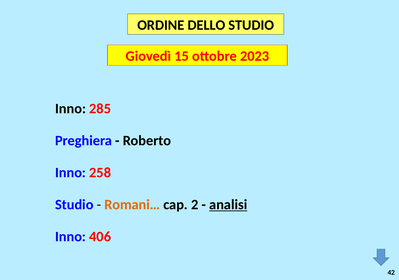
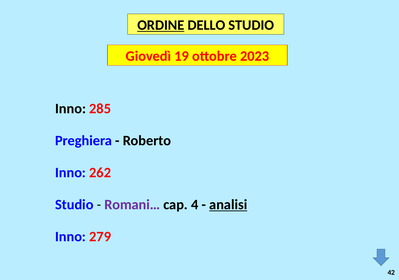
ORDINE underline: none -> present (161, 25)
15: 15 -> 19 (182, 56)
258: 258 -> 262 (100, 172)
Romani… colour: orange -> purple (132, 204)
2: 2 -> 4 (195, 204)
406: 406 -> 279 (100, 236)
